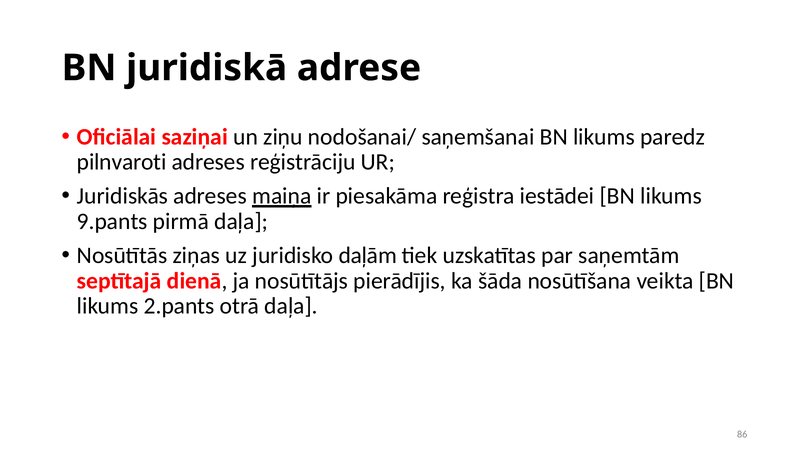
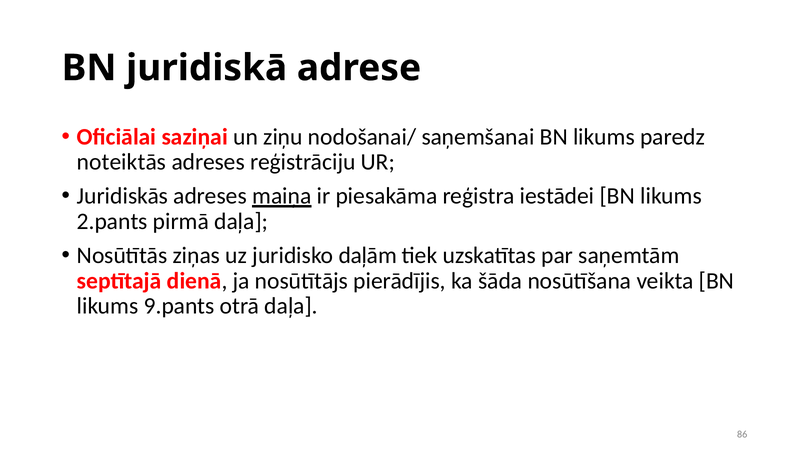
pilnvaroti: pilnvaroti -> noteiktās (122, 162)
9.pants: 9.pants -> 2.pants (112, 221)
2.pants: 2.pants -> 9.pants (179, 306)
